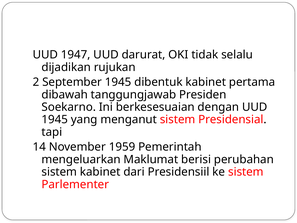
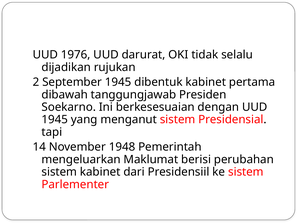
1947: 1947 -> 1976 (76, 55)
1959: 1959 -> 1948 (122, 147)
